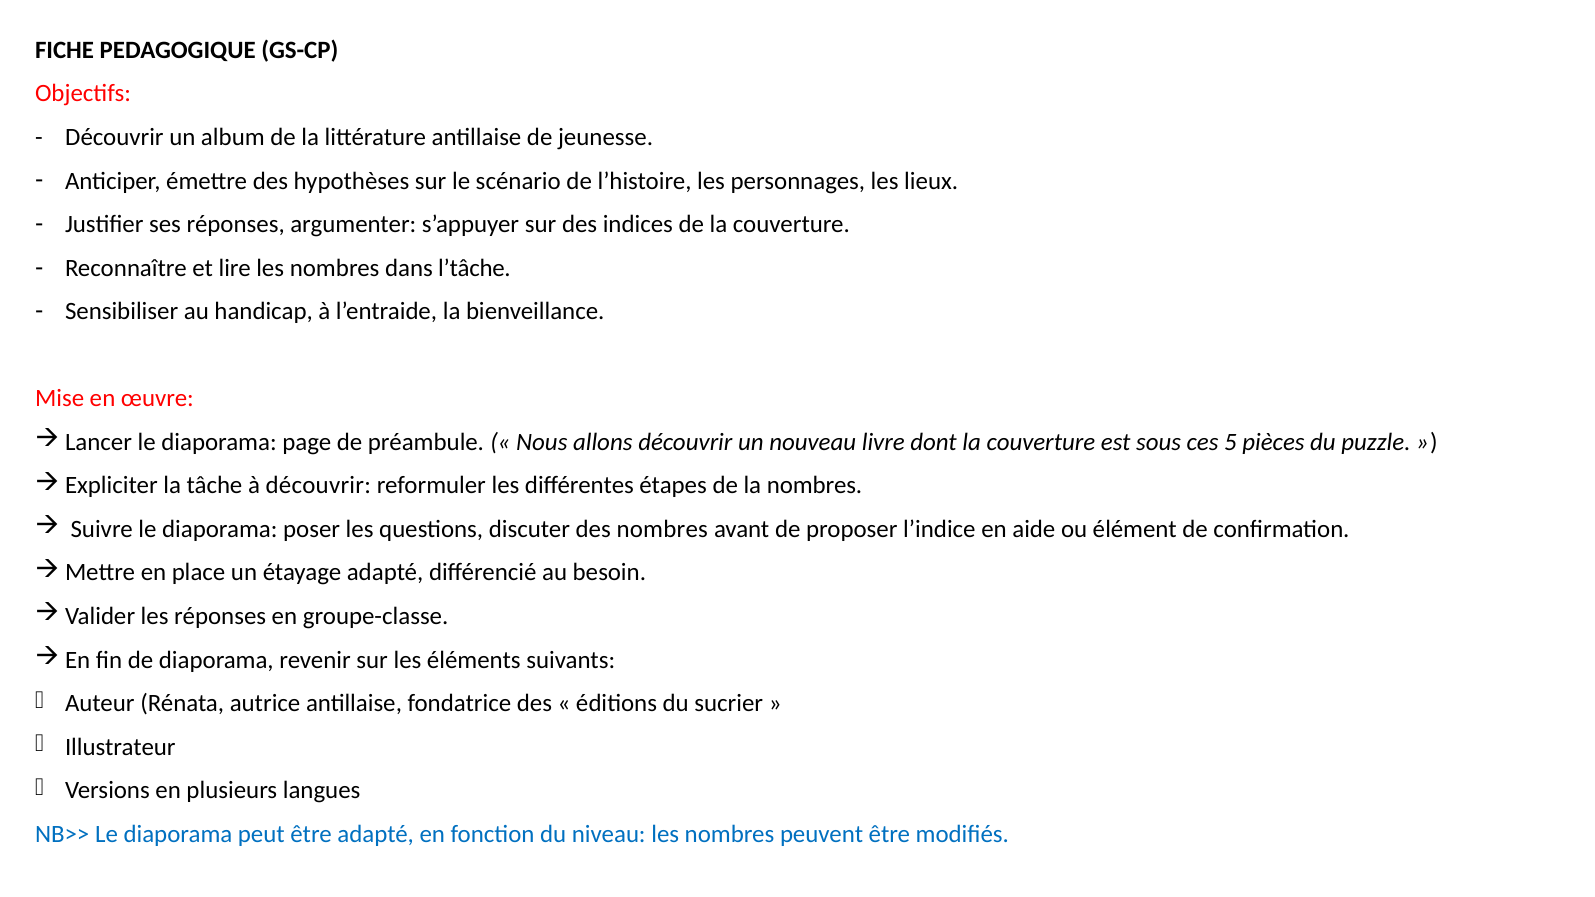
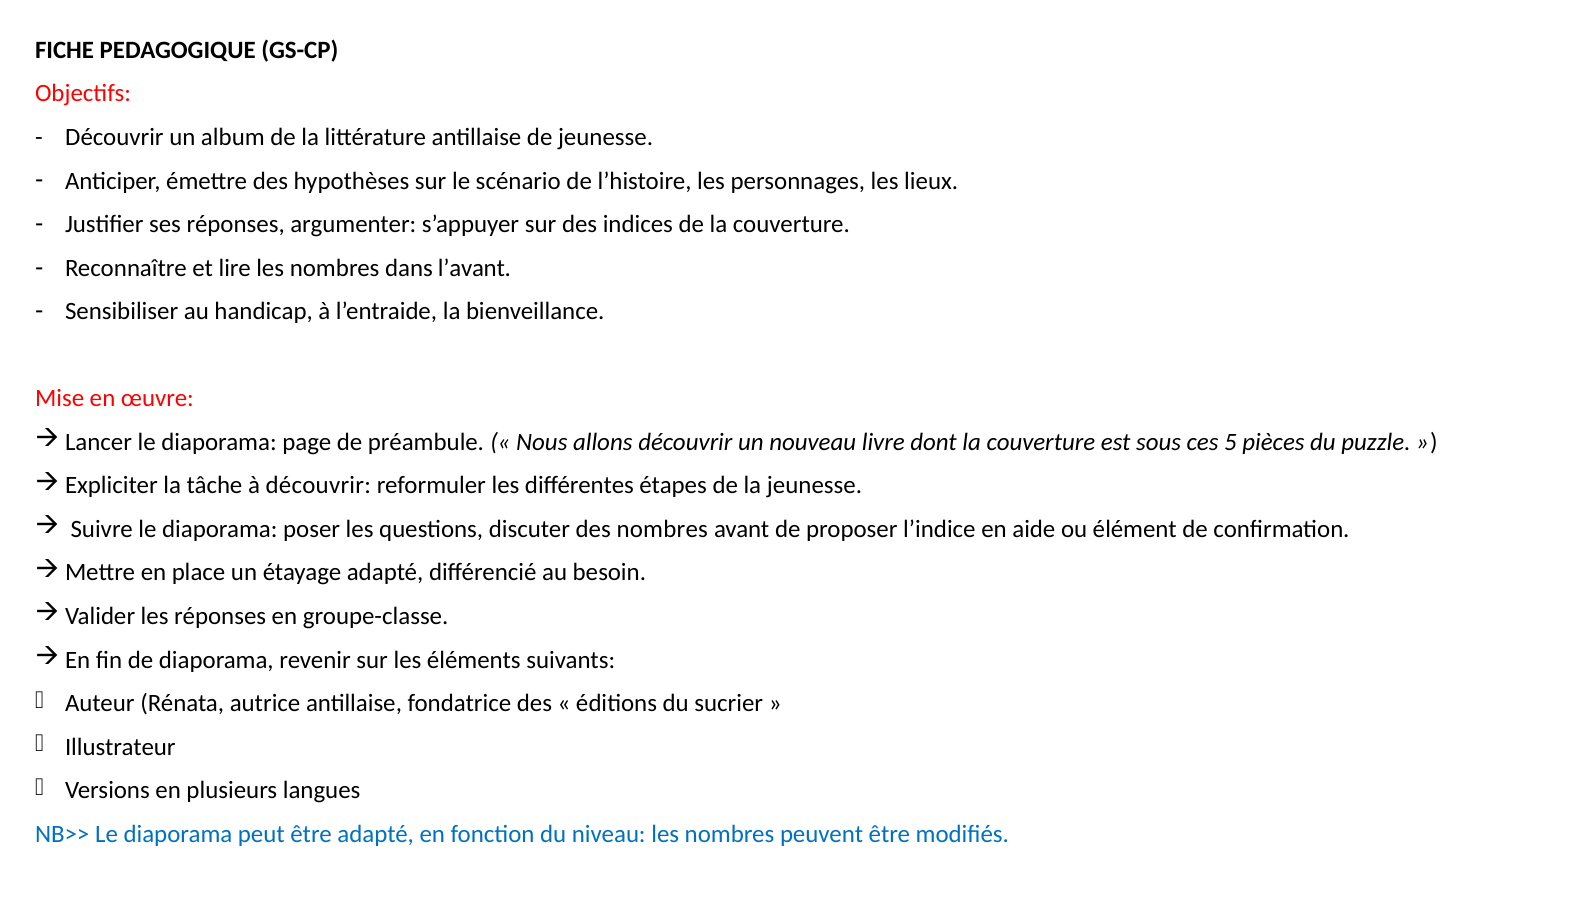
l’tâche: l’tâche -> l’avant (474, 268)
la nombres: nombres -> jeunesse (815, 486)
